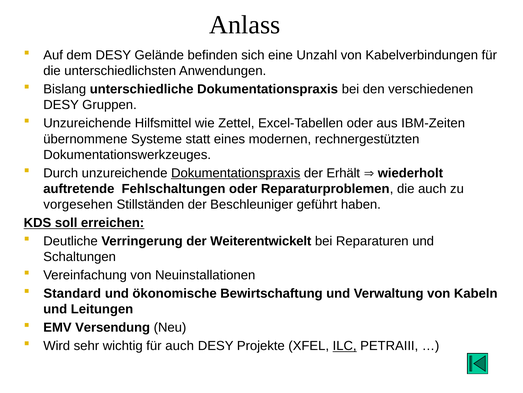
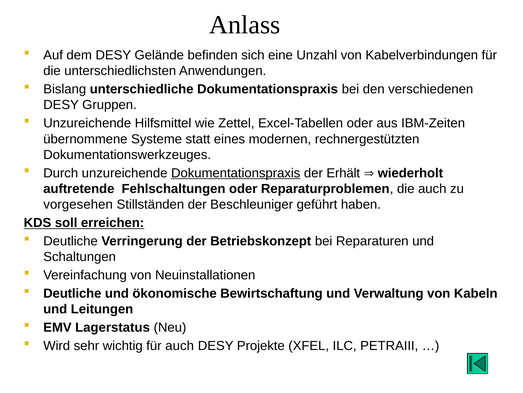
Weiterentwickelt: Weiterentwickelt -> Betriebskonzept (261, 241)
Standard: Standard -> Deutliche (72, 293)
Versendung: Versendung -> Lagerstatus (113, 327)
ILC underline: present -> none (345, 345)
